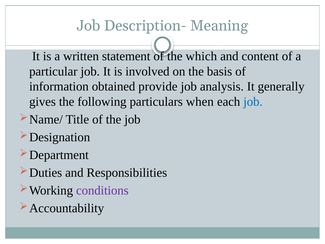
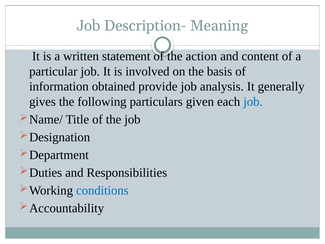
which: which -> action (201, 56)
when: when -> given (200, 102)
conditions colour: purple -> blue (102, 190)
